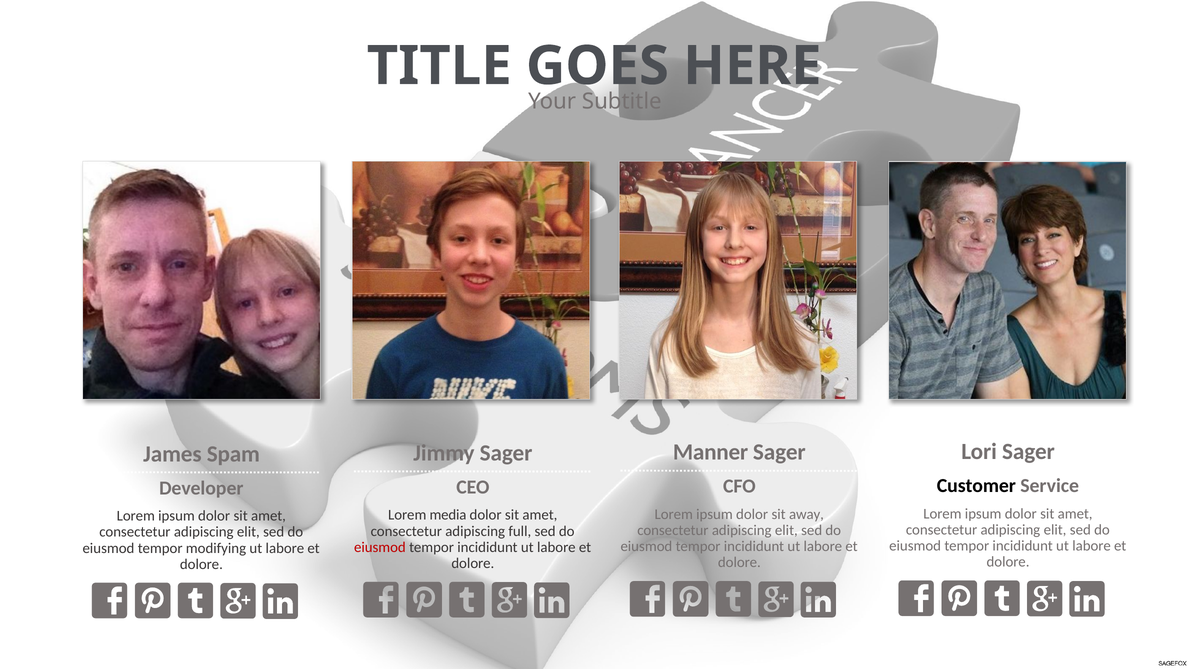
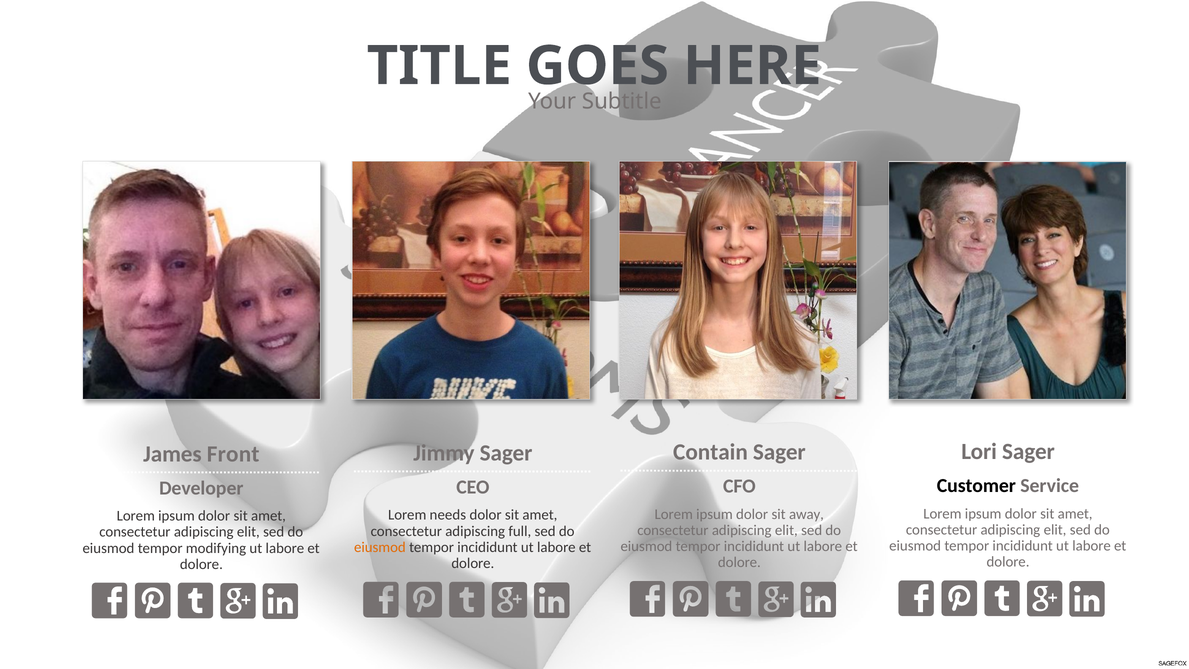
Manner: Manner -> Contain (710, 452)
Spam: Spam -> Front (233, 454)
media: media -> needs (448, 515)
eiusmod colour: red -> orange (380, 547)
